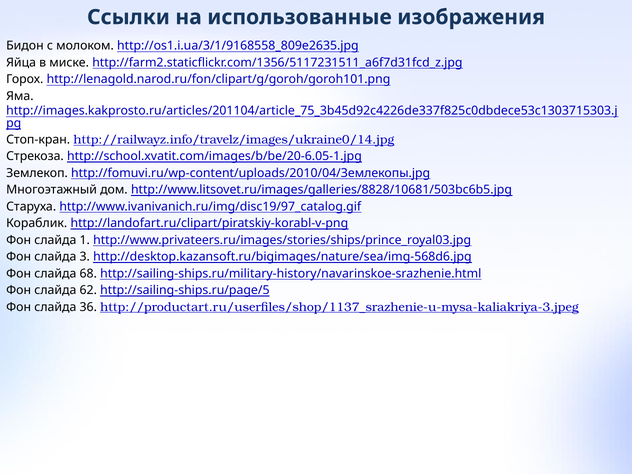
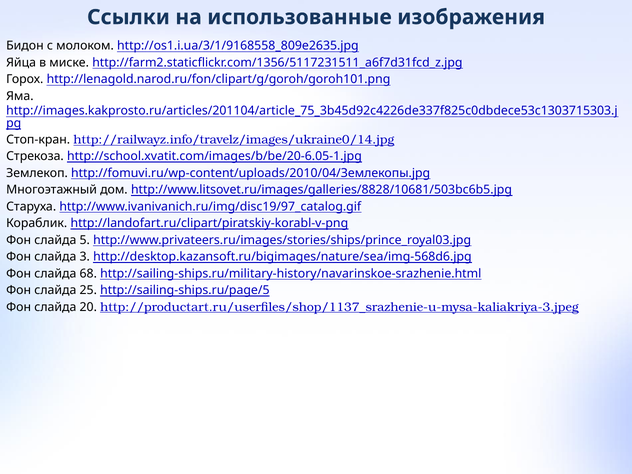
1: 1 -> 5 (85, 240)
62: 62 -> 25 (88, 290)
36: 36 -> 20 (88, 307)
